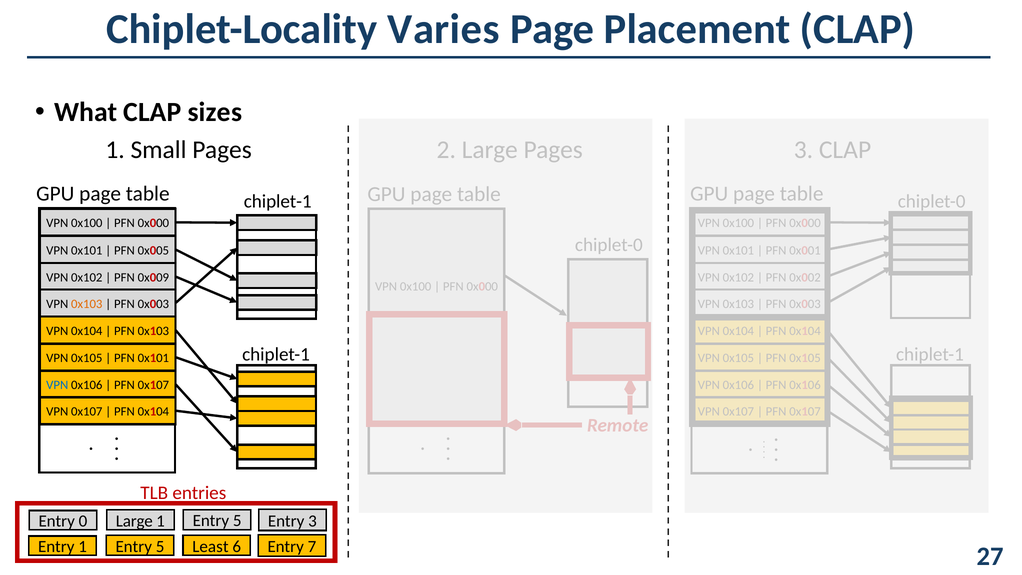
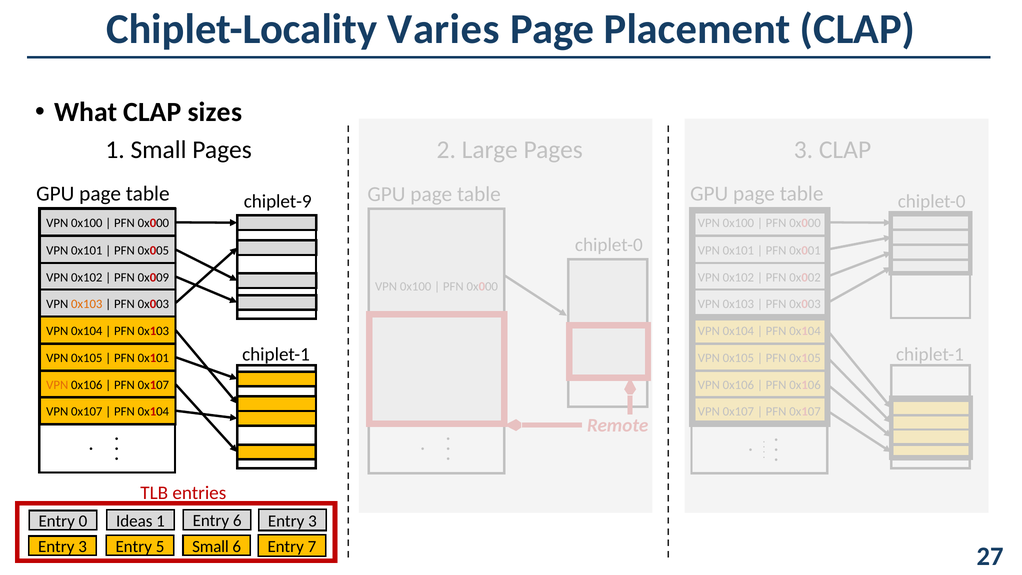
chiplet-1: chiplet-1 -> chiplet-9 (278, 201)
VPN colour: blue -> orange (57, 385)
0 Large: Large -> Ideas (134, 521)
5: 5 -> 6 (237, 521)
1: 1 -> 3 (83, 547)
5 Least: Least -> Small (211, 546)
